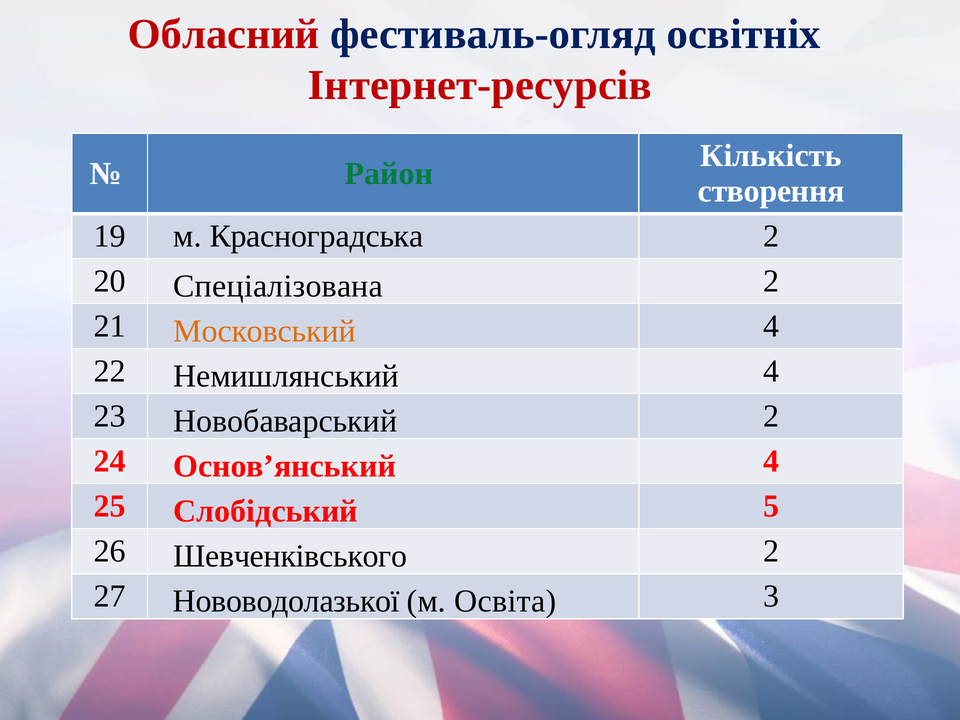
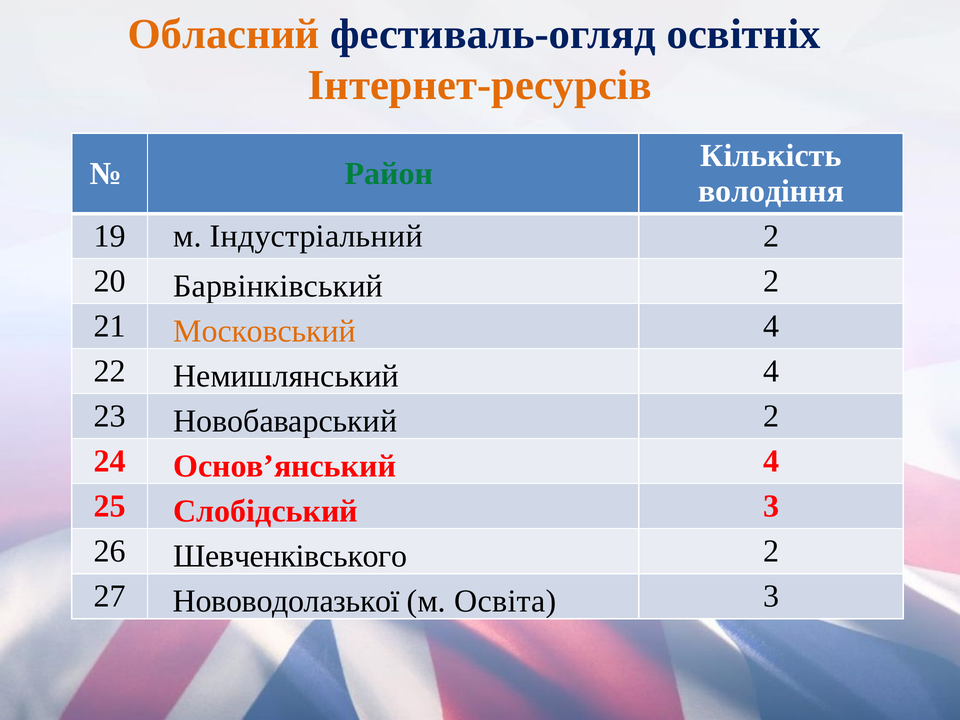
Обласний colour: red -> orange (224, 34)
Інтернет-ресурсів colour: red -> orange (480, 85)
створення: створення -> володіння (771, 191)
Красноградська: Красноградська -> Індустріальний (316, 236)
Спеціалізована: Спеціалізована -> Барвінківський (278, 286)
Слобідський 5: 5 -> 3 (771, 506)
